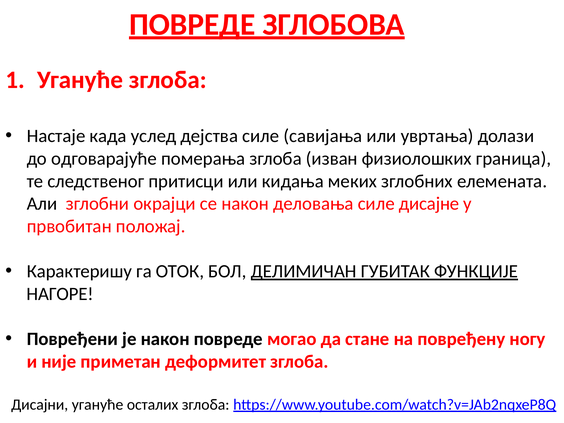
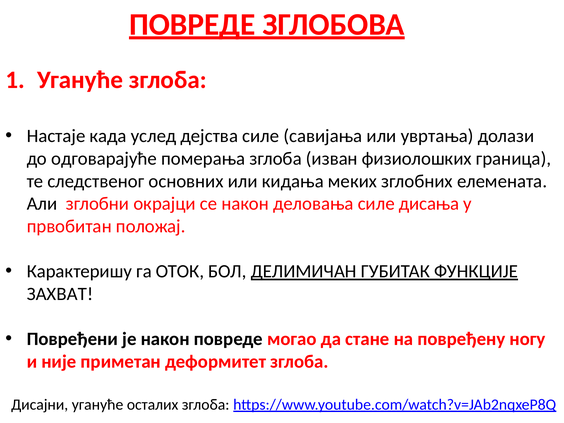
притисци: притисци -> основних (186, 181)
дисајне: дисајне -> дисања (429, 204)
НАГОРЕ: НАГОРЕ -> ЗАХВАТ (60, 294)
